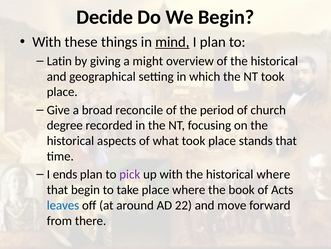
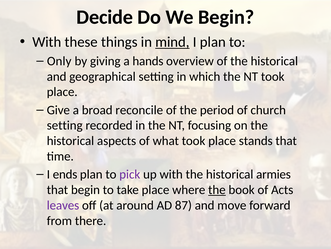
Latin: Latin -> Only (59, 61)
might: might -> hands (148, 61)
degree: degree -> setting (65, 125)
historical where: where -> armies (274, 174)
the underline: none -> present (217, 189)
leaves colour: blue -> purple (63, 205)
22: 22 -> 87 (183, 205)
